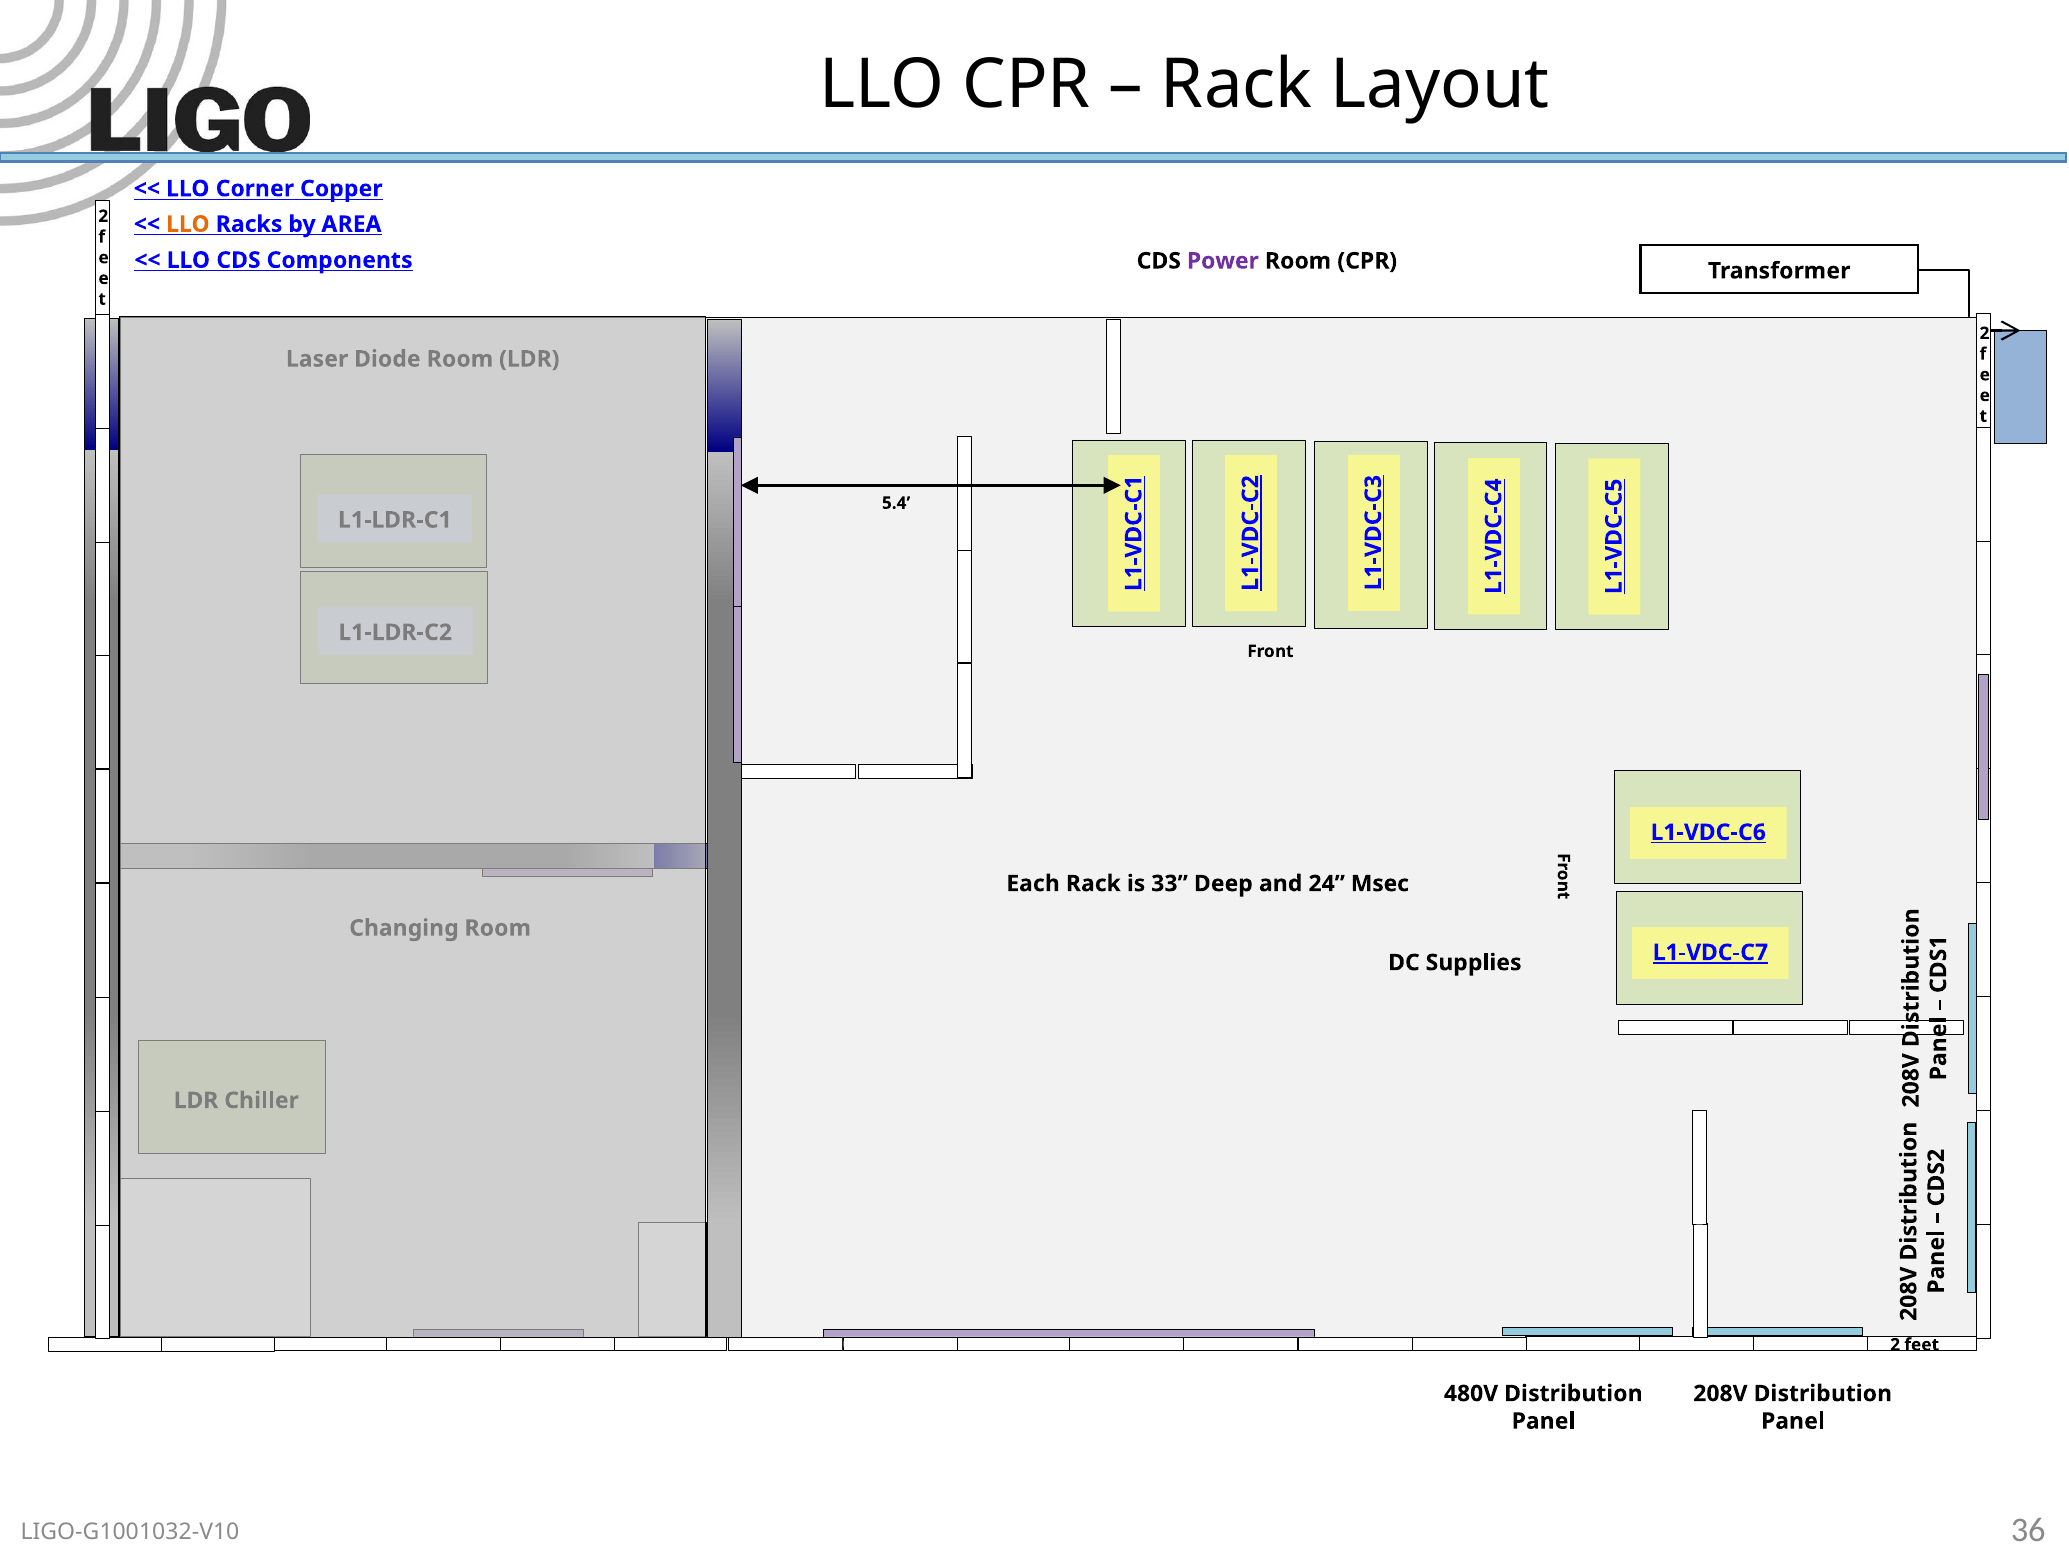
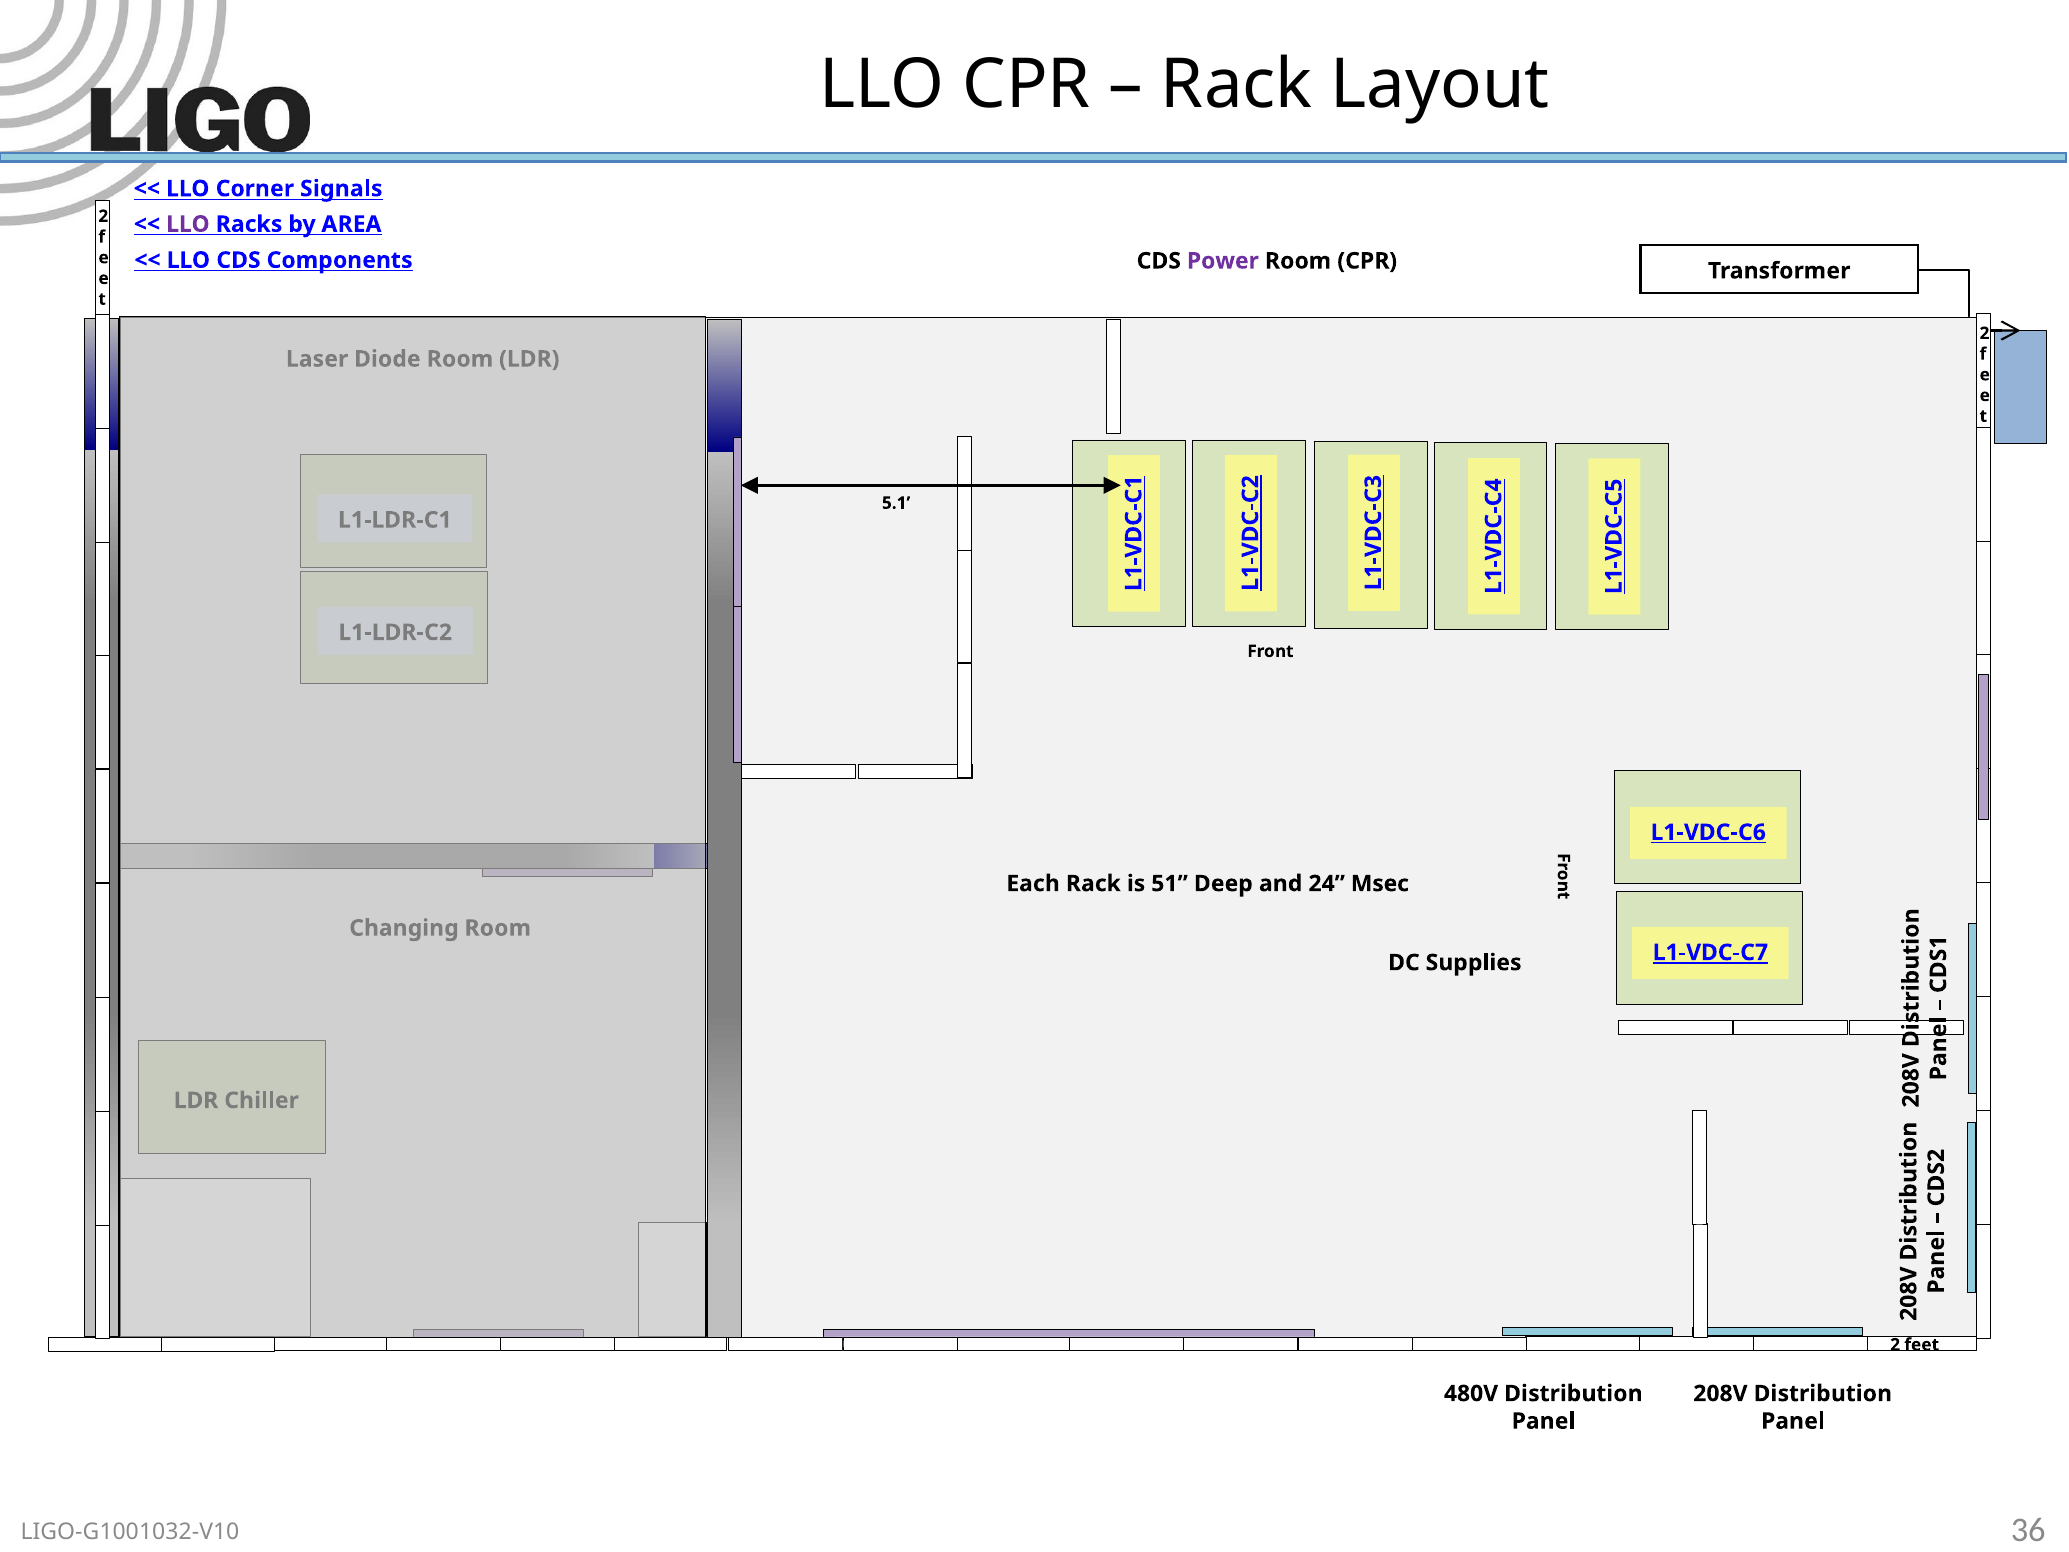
Copper: Copper -> Signals (341, 189)
LLO colour: orange -> purple (188, 224)
5.4: 5.4 -> 5.1 (896, 503)
33: 33 -> 51 (1170, 883)
